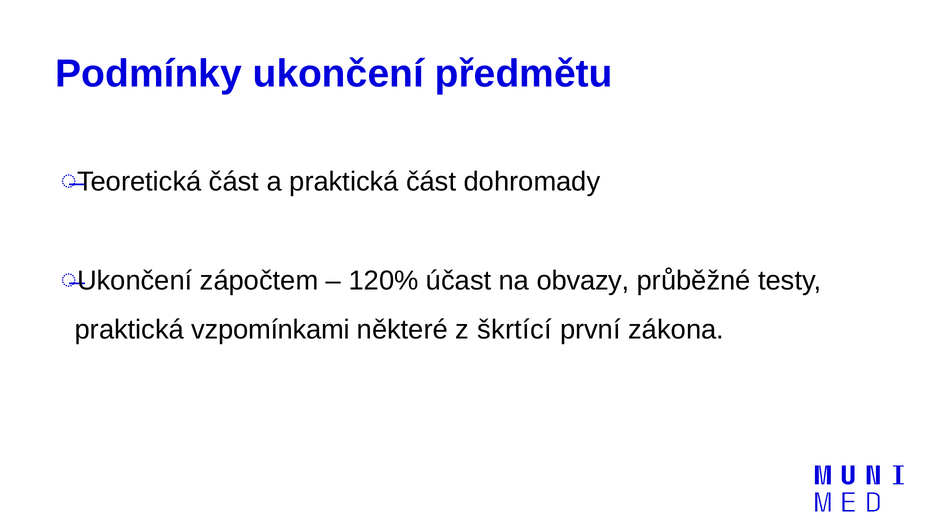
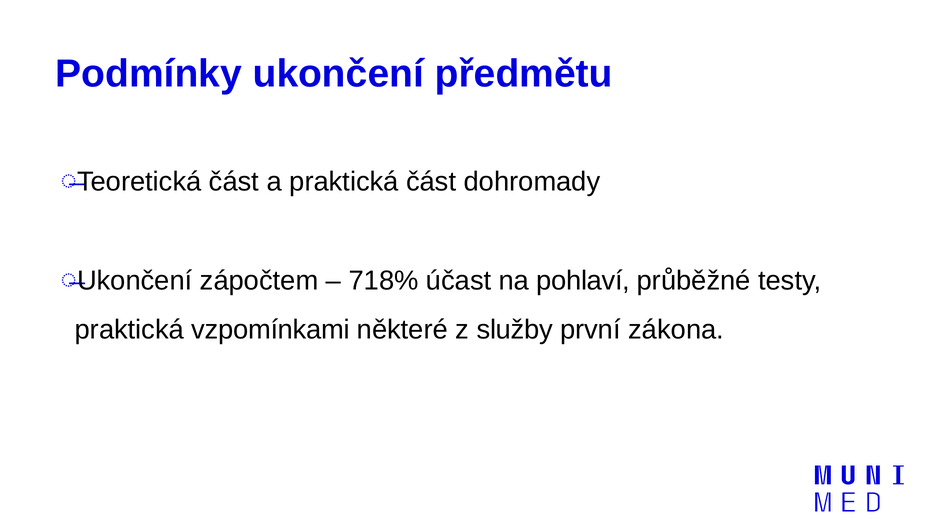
120%: 120% -> 718% (384, 280)
obvazy: obvazy -> pohlaví (583, 280)
škrtící: škrtící -> služby (515, 330)
